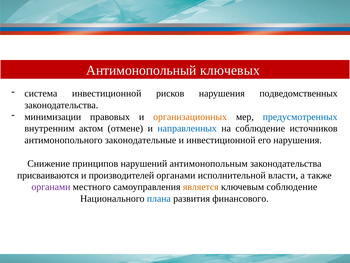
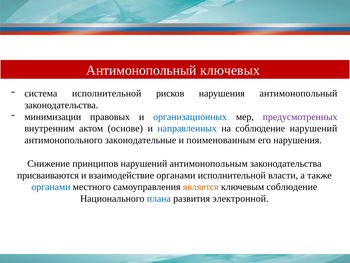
система инвестиционной: инвестиционной -> исполнительной (107, 93)
нарушения подведомственных: подведомственных -> антимонопольный (298, 93)
организационных colour: orange -> blue (190, 117)
предусмотренных colour: blue -> purple (300, 117)
отмене: отмене -> основе (125, 128)
соблюдение источников: источников -> нарушений (314, 128)
и инвестиционной: инвестиционной -> поименованным (221, 140)
производителей: производителей -> взаимодействие (121, 175)
органами colour: purple -> blue (51, 187)
финансового: финансового -> электронной (241, 198)
